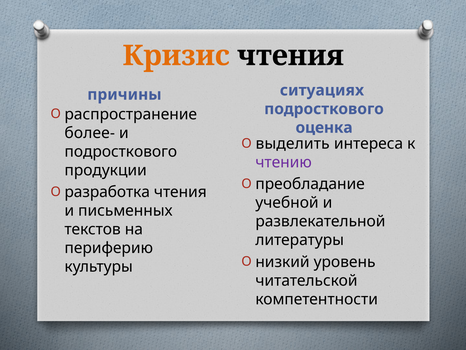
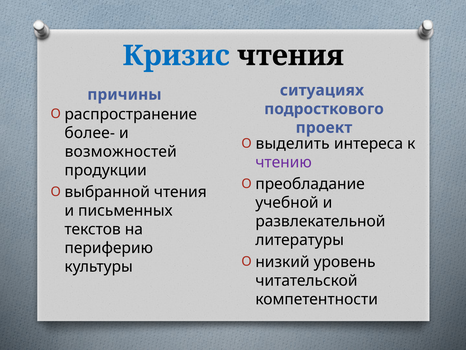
Кризис colour: orange -> blue (176, 56)
оценка: оценка -> проект (324, 127)
подросткового: подросткового -> возможностей (121, 151)
разработка: разработка -> выбранной (107, 192)
